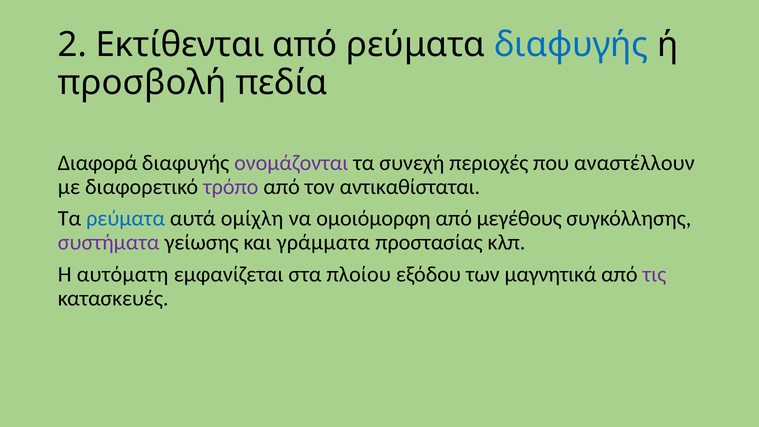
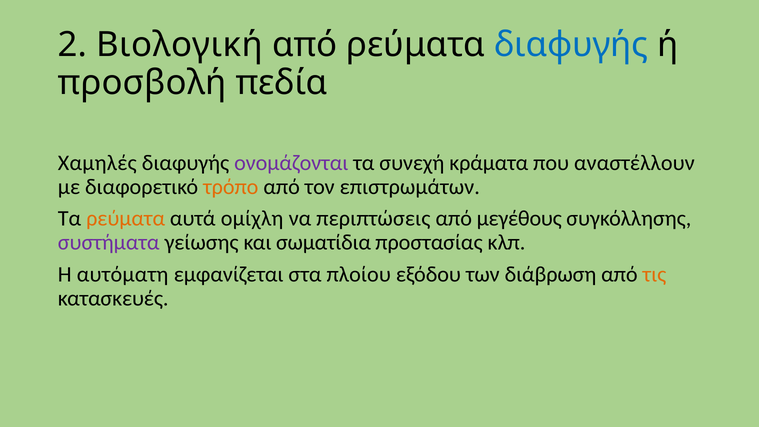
Εκτίθενται: Εκτίθενται -> Βιολογική (180, 45)
Διαφορά: Διαφορά -> Χαμηλές (97, 163)
περιοχές: περιοχές -> κράματα (489, 163)
τρόπο colour: purple -> orange (231, 187)
αντικαθίσταται: αντικαθίσταται -> επιστρωμάτων (410, 187)
ρεύματα colour: blue -> orange (126, 219)
ομοιόμορφη: ομοιόμορφη -> περιπτώσεις (373, 219)
γράμματα: γράμματα -> σωματίδια (324, 242)
μαγνητικά: μαγνητικά -> διάβρωση (550, 274)
τις colour: purple -> orange (654, 274)
